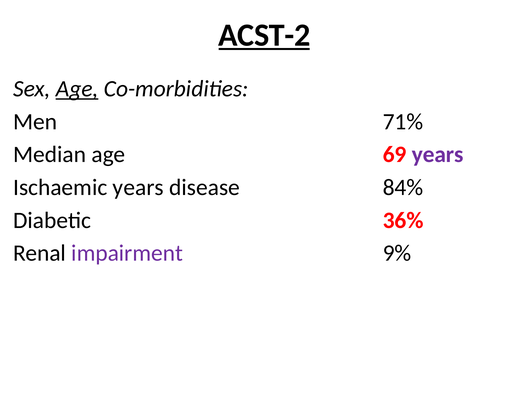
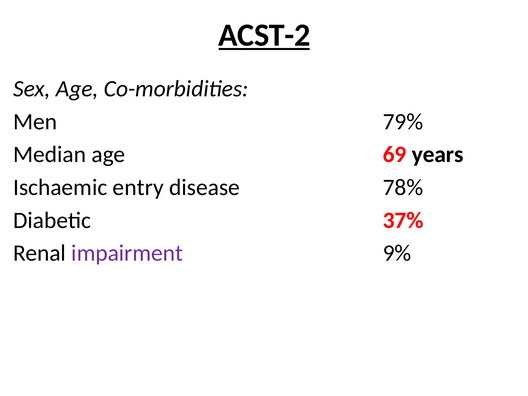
Age underline: present -> none (77, 89)
71%: 71% -> 79% (403, 122)
years colour: purple -> black (438, 155)
Ischaemic years: years -> entry (138, 187)
84%: 84% -> 78% (403, 187)
36%: 36% -> 37% (403, 220)
